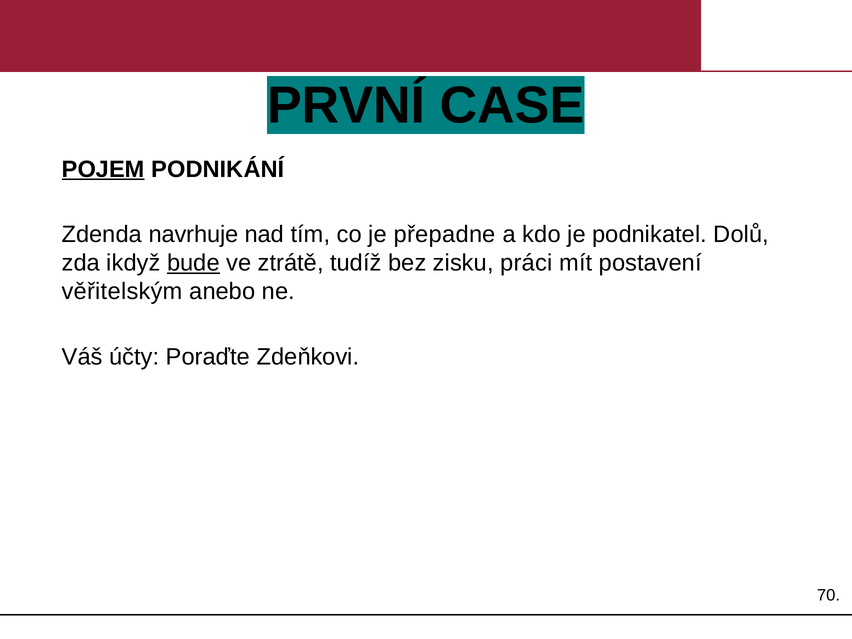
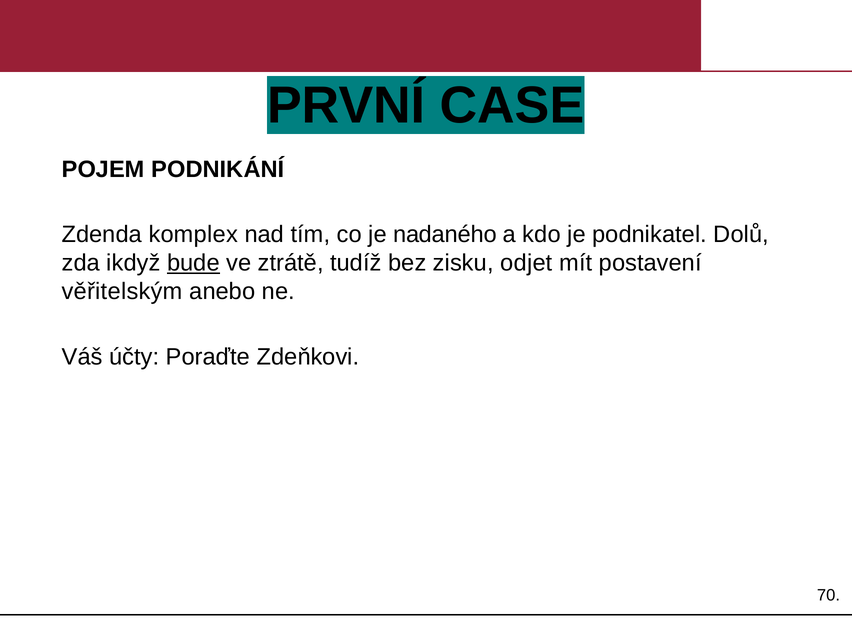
POJEM underline: present -> none (103, 169)
navrhuje: navrhuje -> komplex (193, 235)
přepadne: přepadne -> nadaného (445, 235)
práci: práci -> odjet (526, 263)
